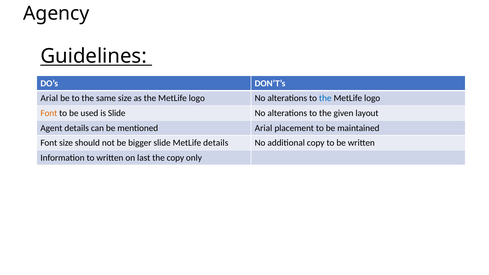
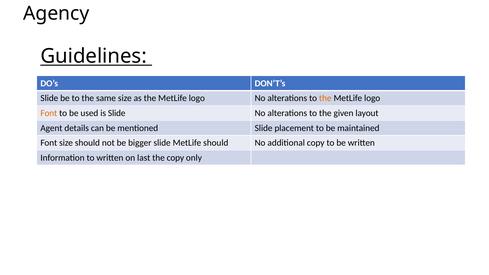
Arial: Arial -> Slide (49, 98)
the colour: blue -> orange (325, 98)
mentioned Arial: Arial -> Slide (264, 128)
MetLife details: details -> should (216, 143)
